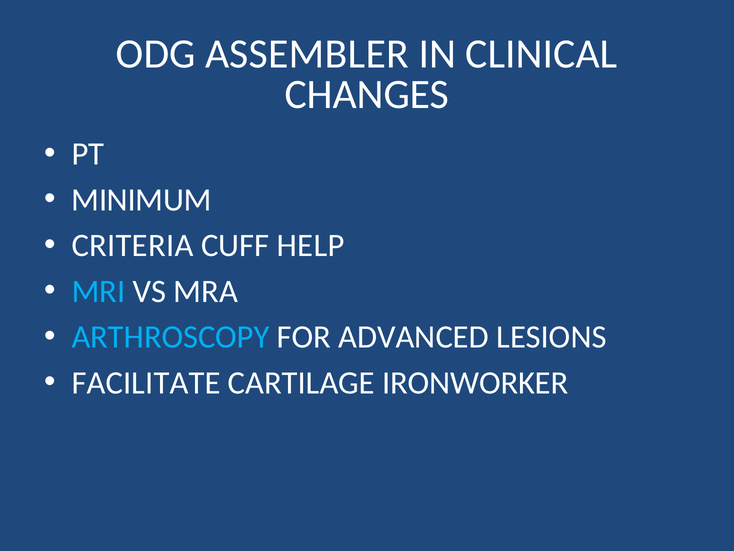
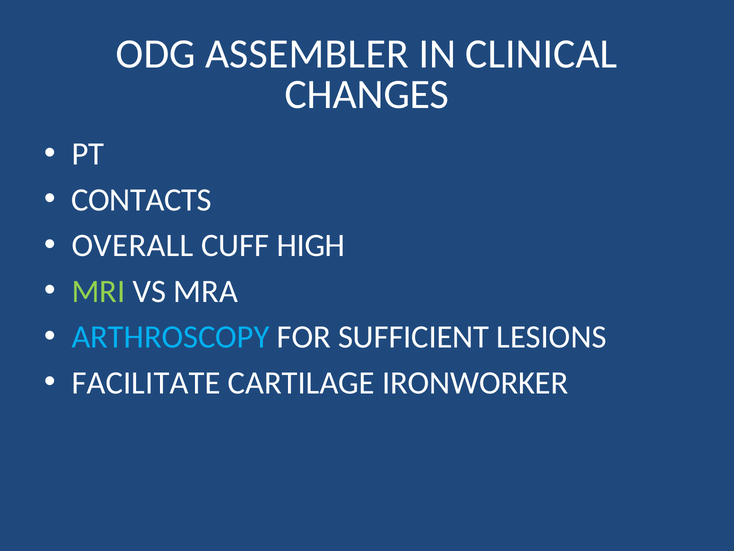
MINIMUM: MINIMUM -> CONTACTS (141, 200)
CRITERIA: CRITERIA -> OVERALL (132, 245)
HELP: HELP -> HIGH (311, 245)
MRI colour: light blue -> light green (98, 291)
ADVANCED: ADVANCED -> SUFFICIENT (414, 337)
